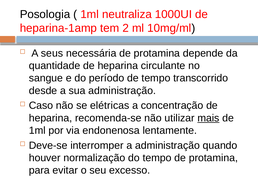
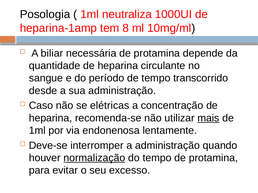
2: 2 -> 8 (126, 28)
seus: seus -> biliar (52, 53)
normalização underline: none -> present (94, 158)
